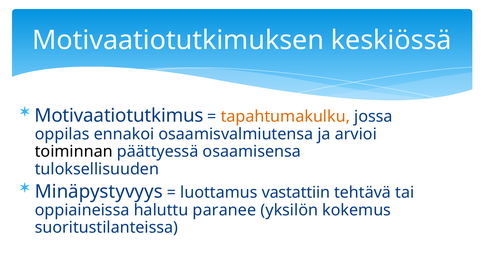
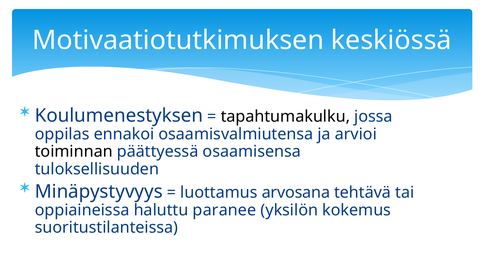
Motivaatiotutkimus: Motivaatiotutkimus -> Koulumenestyksen (119, 116)
tapahtumakulku colour: orange -> black (285, 117)
vastattiin: vastattiin -> arvosana (296, 193)
